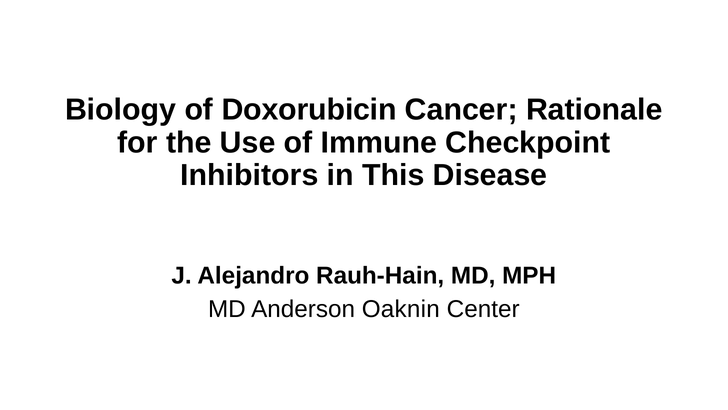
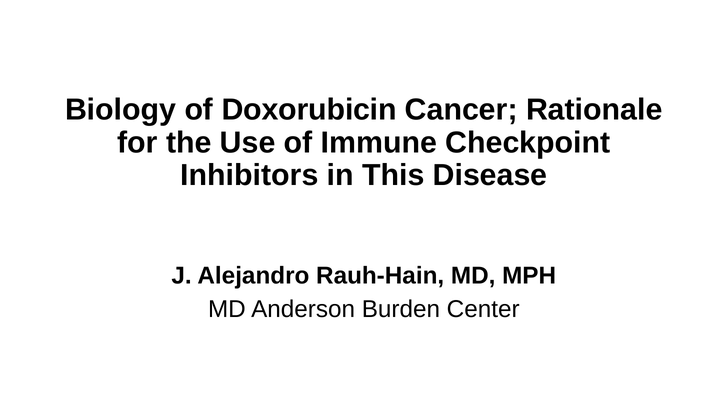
Oaknin: Oaknin -> Burden (401, 309)
